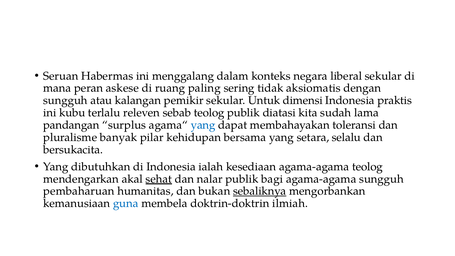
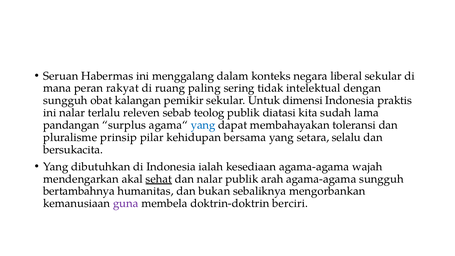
askese: askese -> rakyat (122, 88)
aksiomatis: aksiomatis -> intelektual (313, 88)
atau: atau -> obat (101, 100)
ini kubu: kubu -> nalar (72, 113)
banyak: banyak -> prinsip (119, 137)
agama-agama teolog: teolog -> wajah (367, 167)
bagi: bagi -> arah (272, 179)
pembaharuan: pembaharuan -> bertambahnya (79, 191)
sebaliknya underline: present -> none (260, 191)
guna colour: blue -> purple (126, 203)
ilmiah: ilmiah -> berciri (290, 203)
